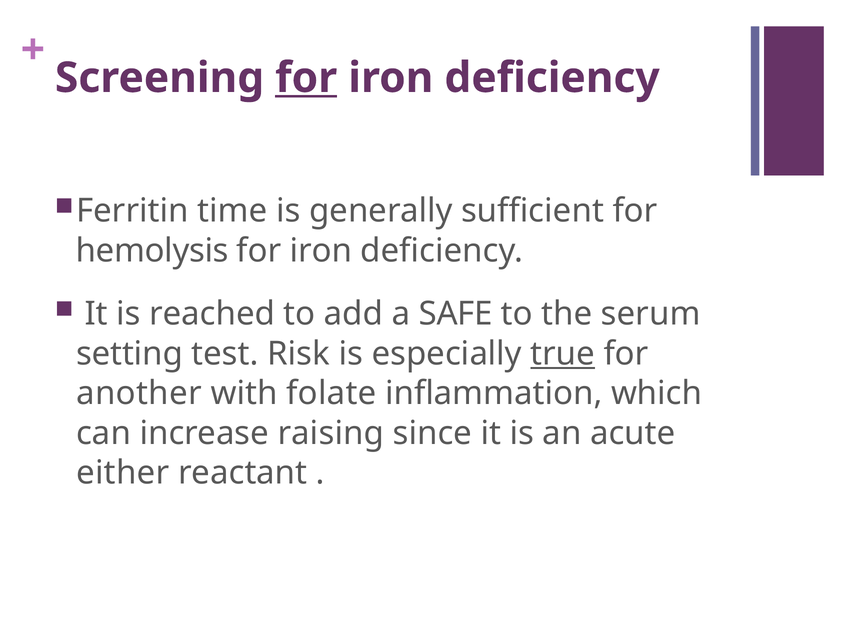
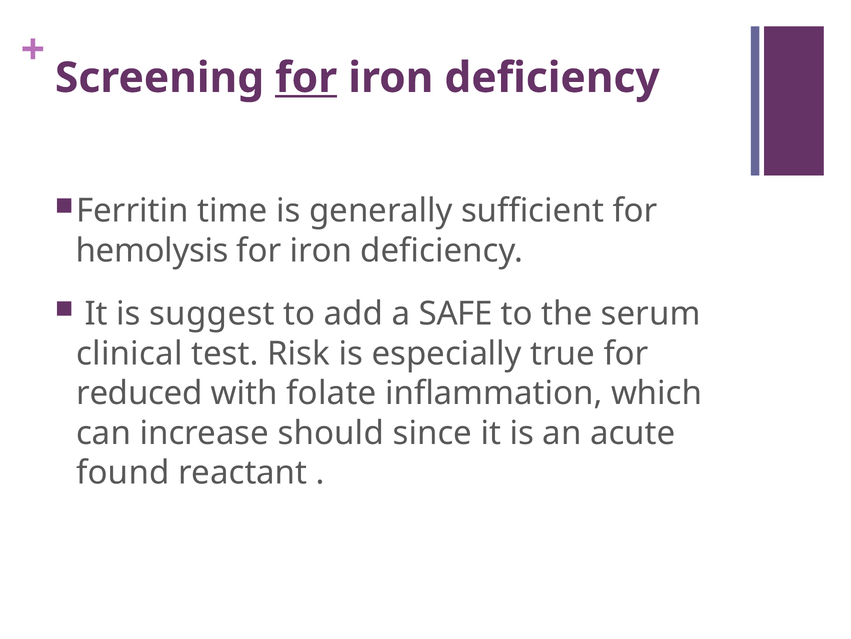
reached: reached -> suggest (212, 314)
setting: setting -> clinical (129, 353)
true underline: present -> none (563, 353)
another: another -> reduced (139, 393)
raising: raising -> should (331, 433)
either: either -> found (123, 472)
